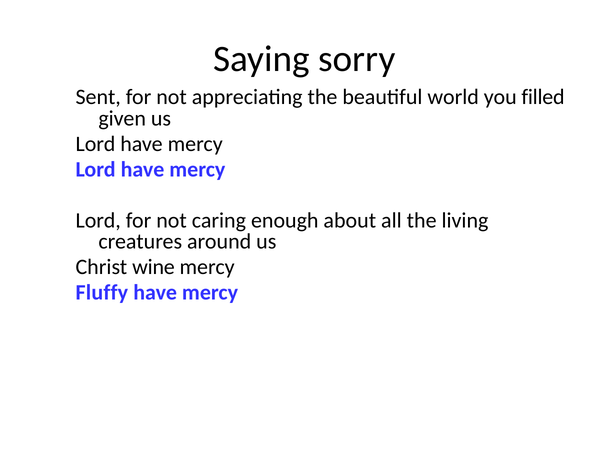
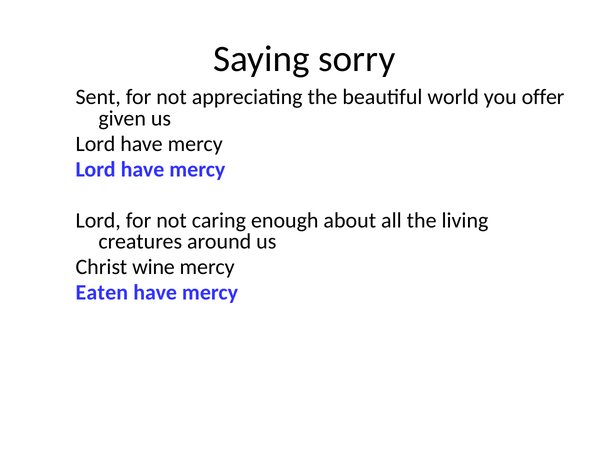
filled: filled -> offer (543, 97)
Fluffy: Fluffy -> Eaten (102, 292)
